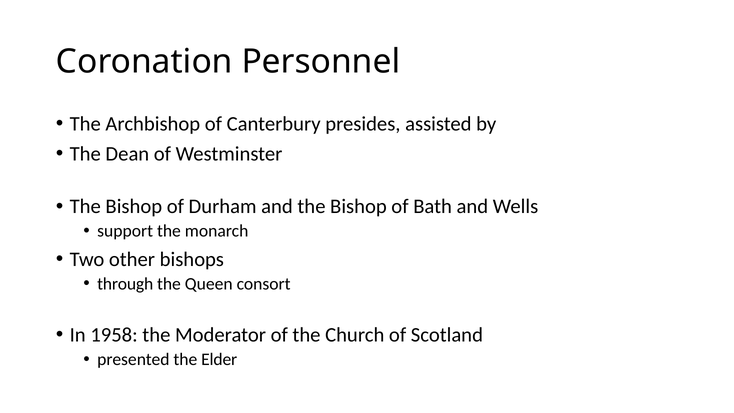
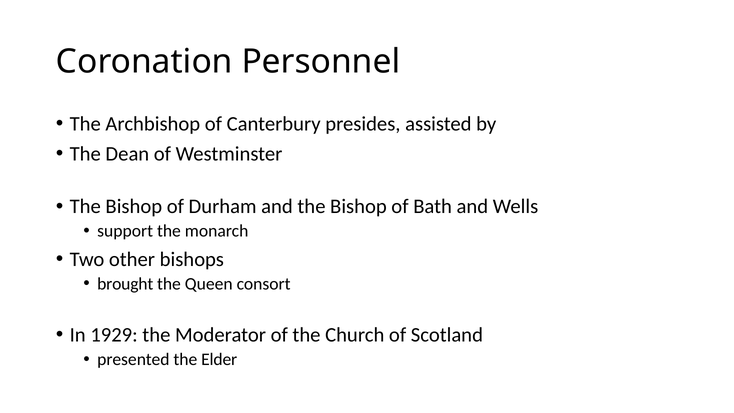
through: through -> brought (125, 284)
1958: 1958 -> 1929 (114, 335)
